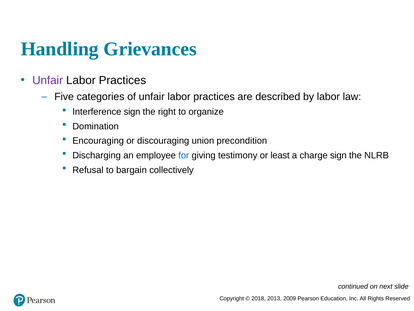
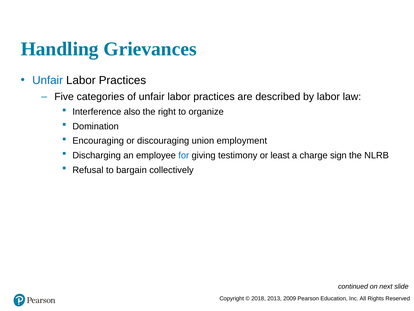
Unfair colour: purple -> blue (48, 80)
Interference sign: sign -> also (132, 112)
precondition: precondition -> employment (242, 141)
